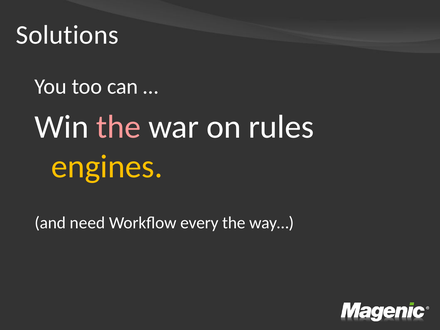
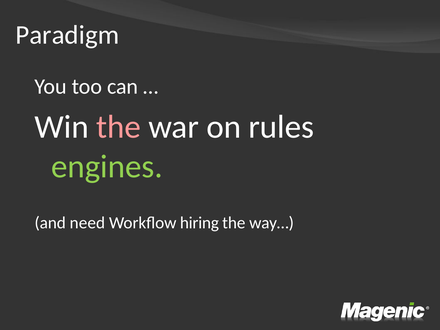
Solutions: Solutions -> Paradigm (67, 35)
engines colour: yellow -> light green (107, 167)
every: every -> hiring (199, 223)
